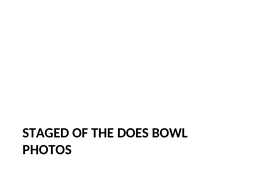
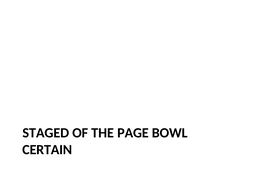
DOES: DOES -> PAGE (133, 133)
PHOTOS: PHOTOS -> CERTAIN (47, 149)
